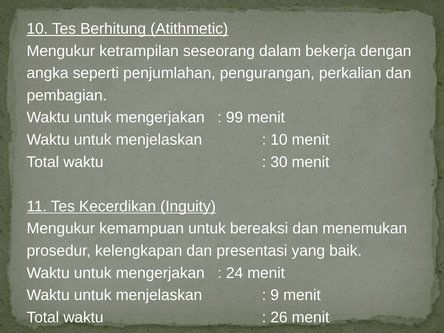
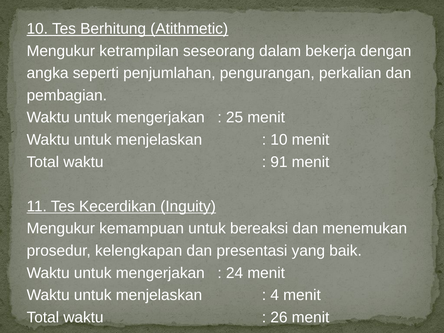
99: 99 -> 25 (235, 118)
30: 30 -> 91 (279, 162)
9: 9 -> 4 (275, 295)
